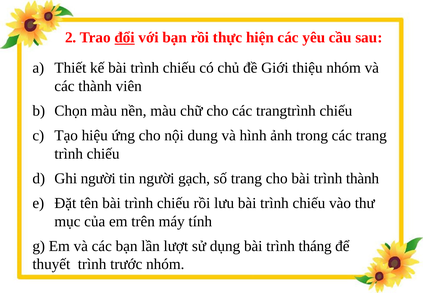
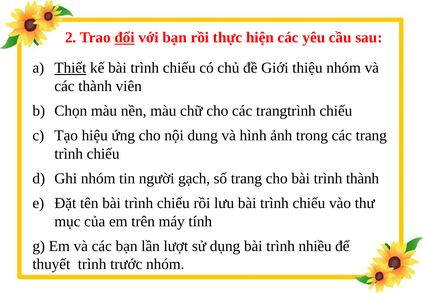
Thiết underline: none -> present (70, 68)
Ghi người: người -> nhóm (98, 178)
tháng: tháng -> nhiều (315, 246)
